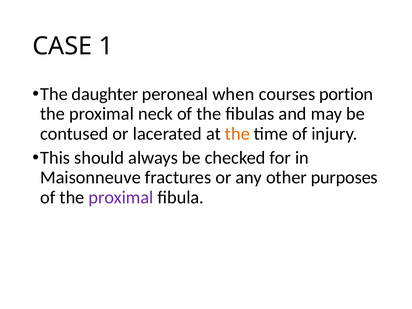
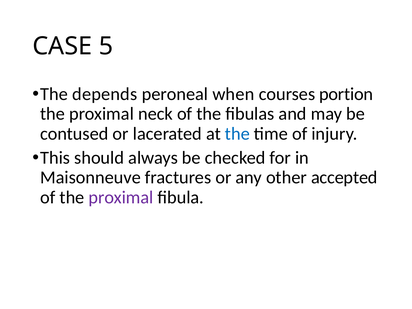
1: 1 -> 5 (106, 46)
daughter: daughter -> depends (105, 94)
the colour: orange -> blue (237, 134)
purposes: purposes -> accepted (344, 178)
